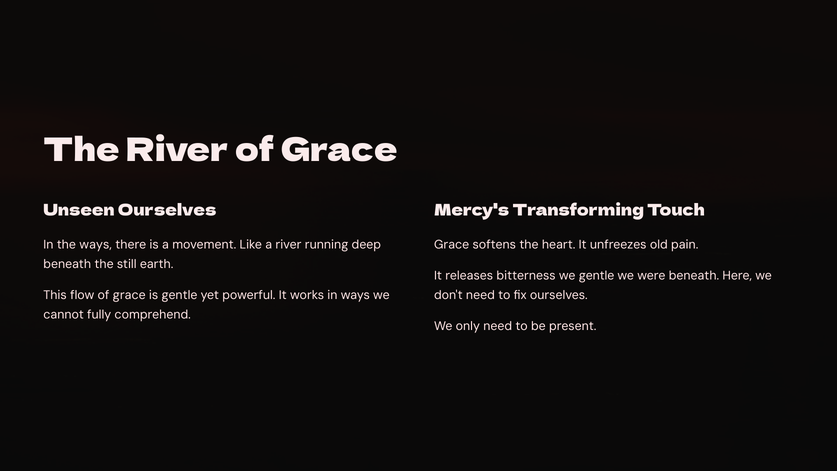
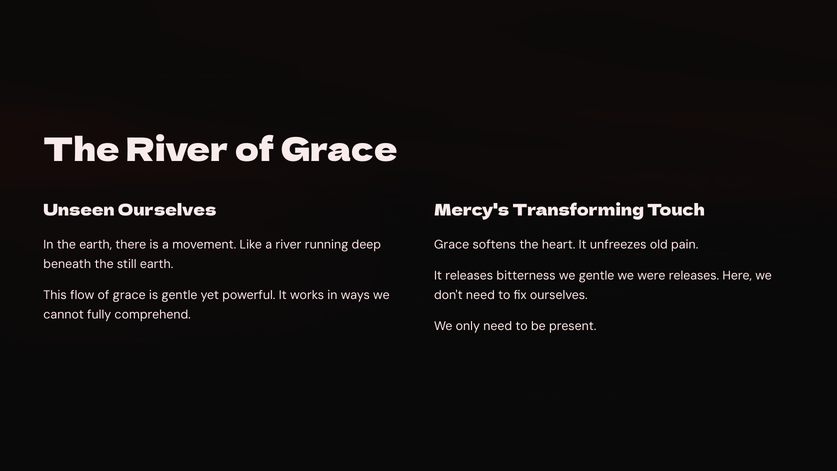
the ways: ways -> earth (96, 244)
were beneath: beneath -> releases (694, 275)
